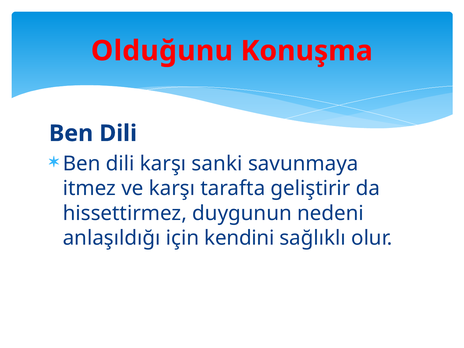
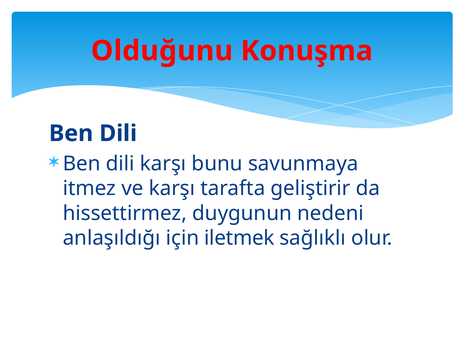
sanki: sanki -> bunu (217, 164)
kendini: kendini -> iletmek (239, 238)
